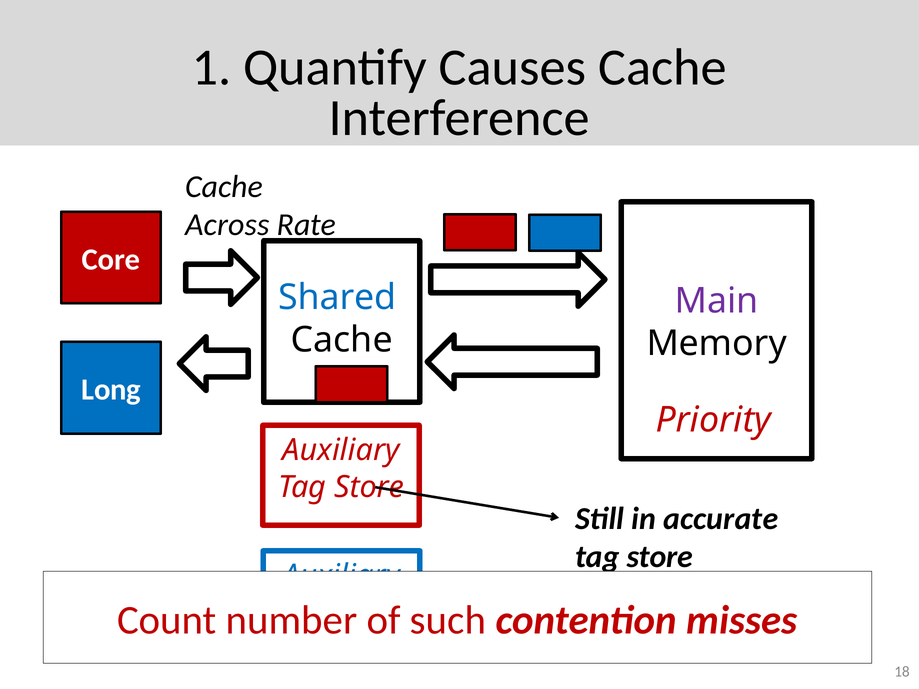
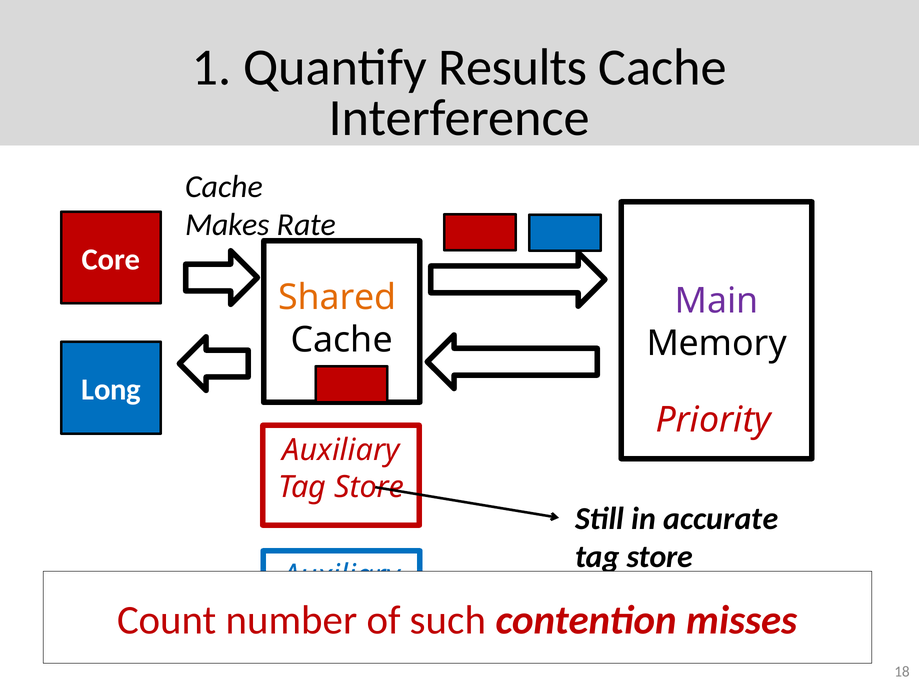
Causes: Causes -> Results (513, 68)
Across: Across -> Makes (228, 225)
Shared colour: blue -> orange (337, 297)
